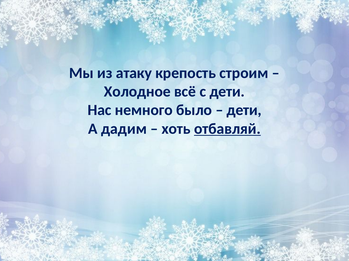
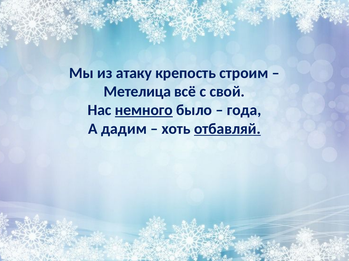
Холодное: Холодное -> Метелица (137, 92)
с дети: дети -> свой (227, 92)
немного underline: none -> present (144, 110)
дети: дети -> года (244, 110)
